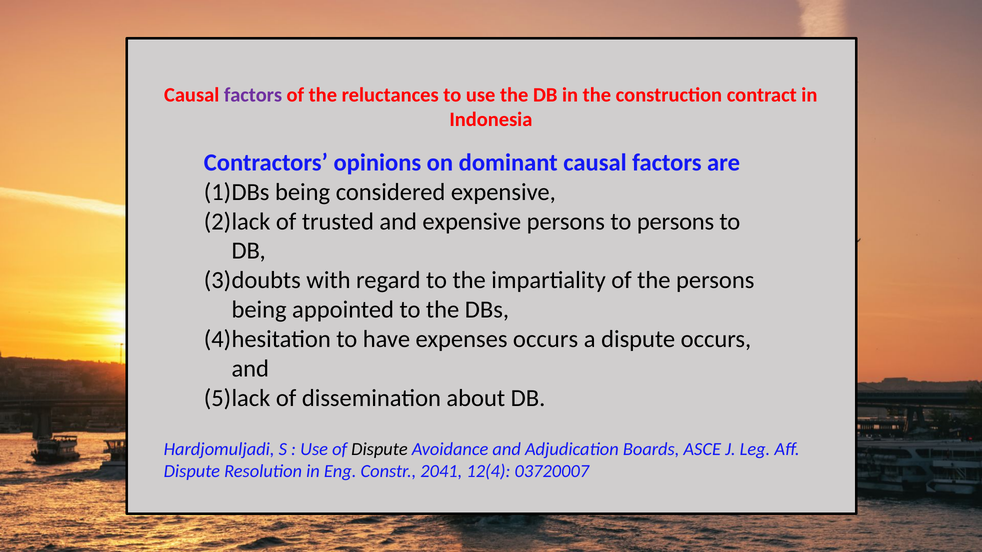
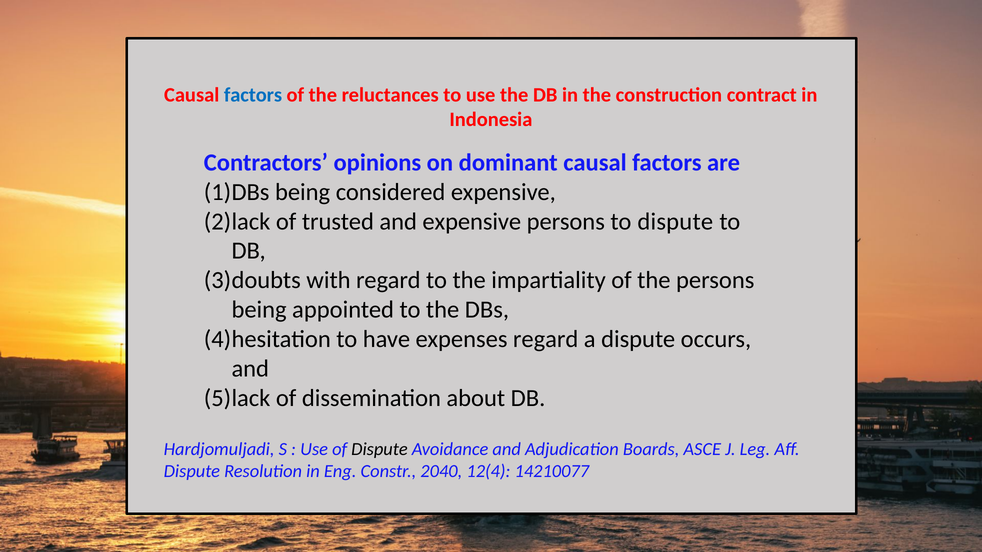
factors colour: purple -> blue (253, 95)
to persons: persons -> dispute (675, 222)
expenses occurs: occurs -> regard (546, 339)
2041: 2041 -> 2040 (441, 472)
03720007: 03720007 -> 14210077 (552, 472)
